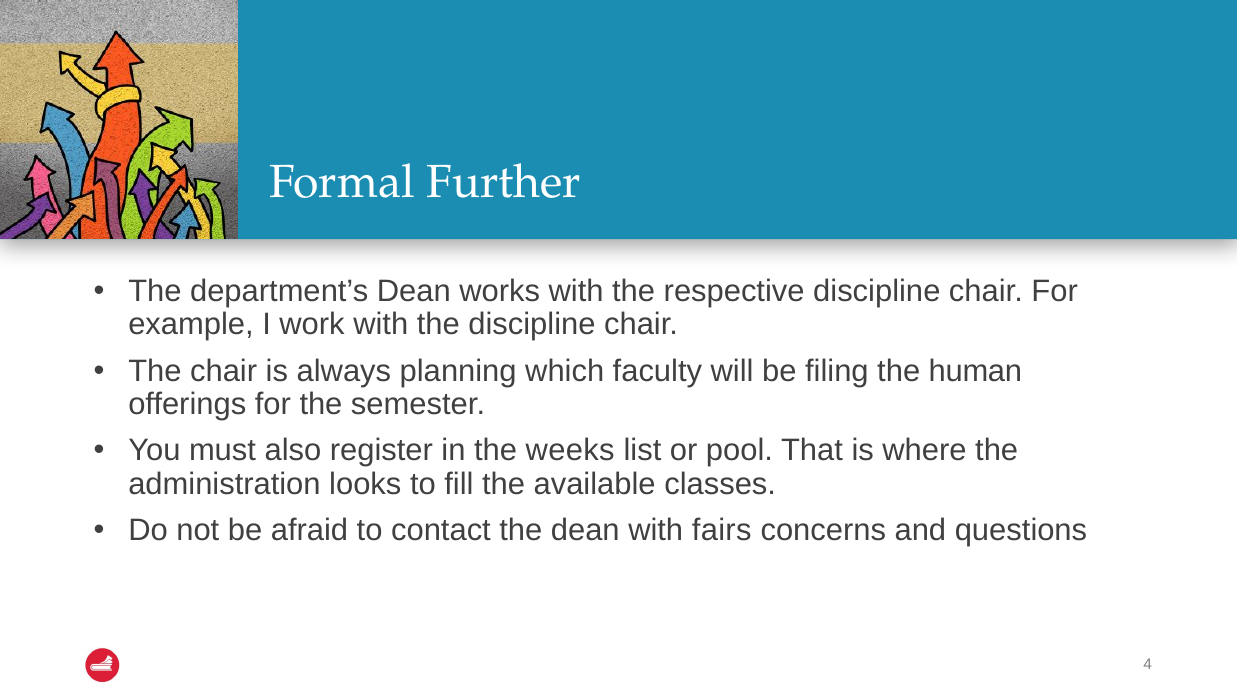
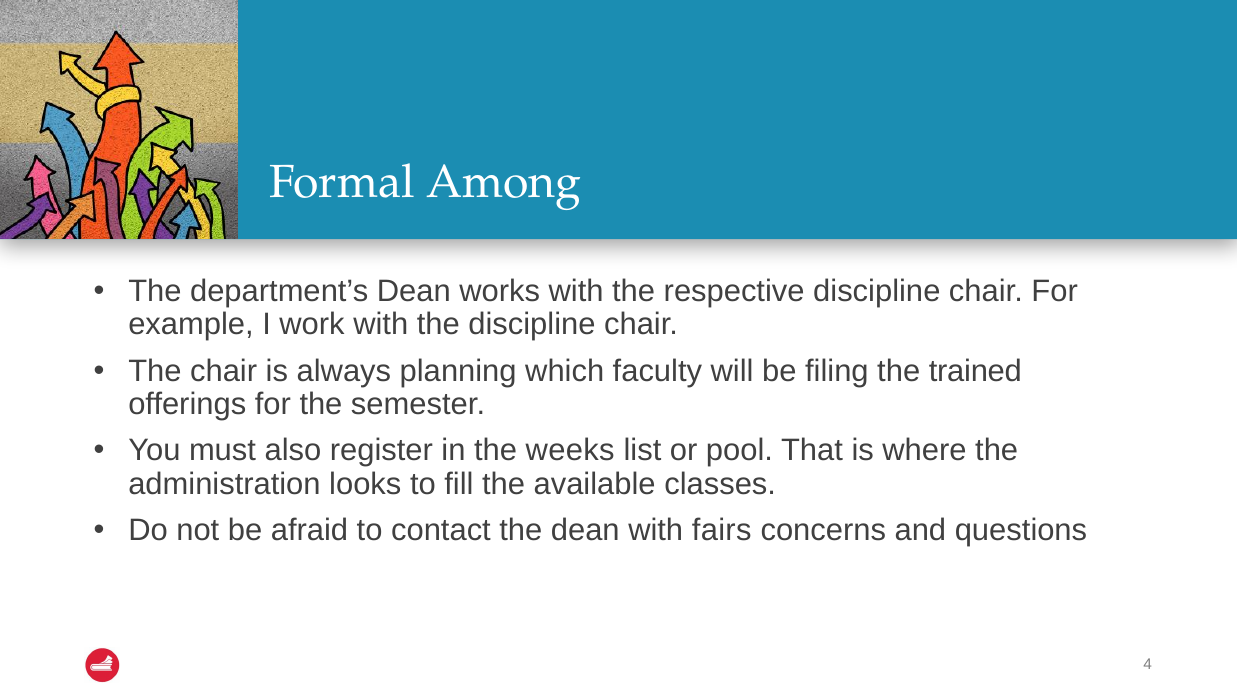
Further: Further -> Among (504, 182)
human: human -> trained (975, 371)
